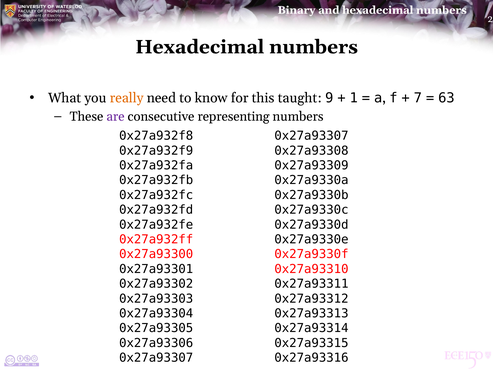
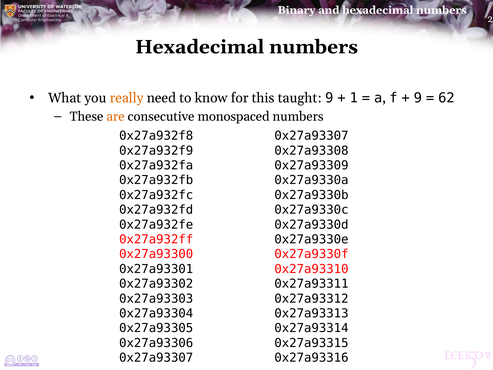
7: 7 -> 9 (418, 98)
63: 63 -> 62 (446, 98)
are colour: purple -> orange (115, 116)
representing: representing -> monospaced (234, 116)
